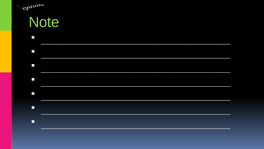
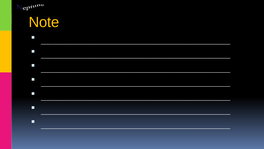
Note colour: light green -> yellow (44, 22)
